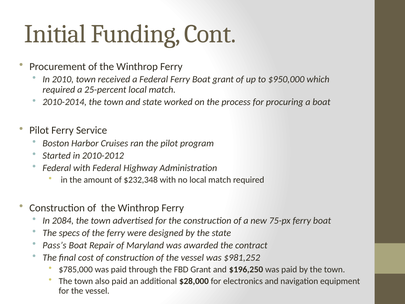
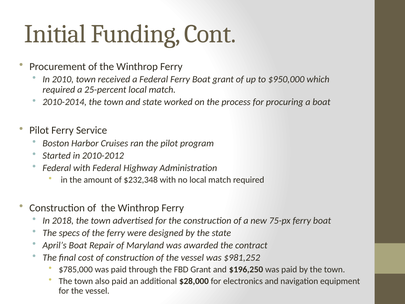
2084: 2084 -> 2018 (63, 221)
Pass’s: Pass’s -> April’s (55, 245)
